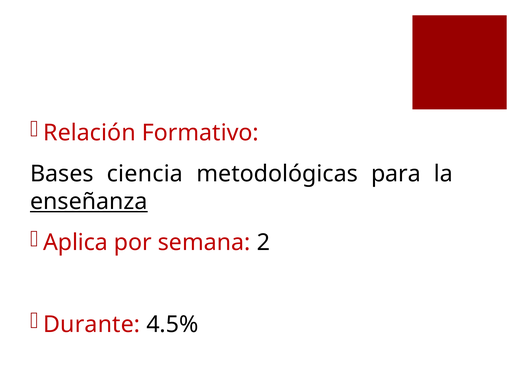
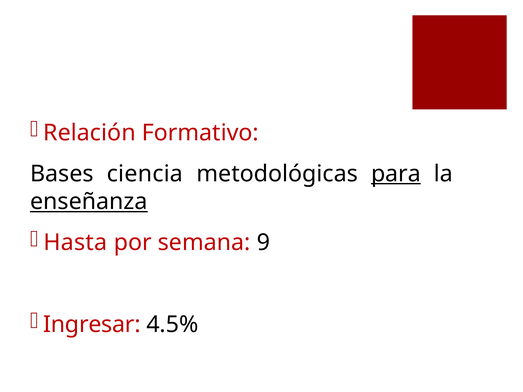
para underline: none -> present (396, 174)
Aplica: Aplica -> Hasta (75, 243)
2: 2 -> 9 (263, 243)
Durante: Durante -> Ingresar (92, 325)
